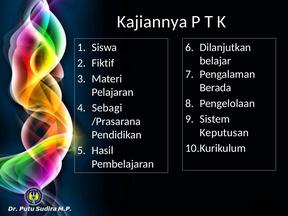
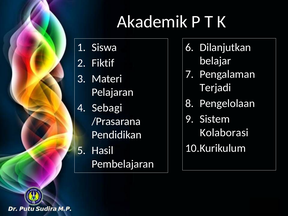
Kajiannya: Kajiannya -> Akademik (152, 22)
Berada: Berada -> Terjadi (215, 88)
Keputusan: Keputusan -> Kolaborasi (224, 133)
